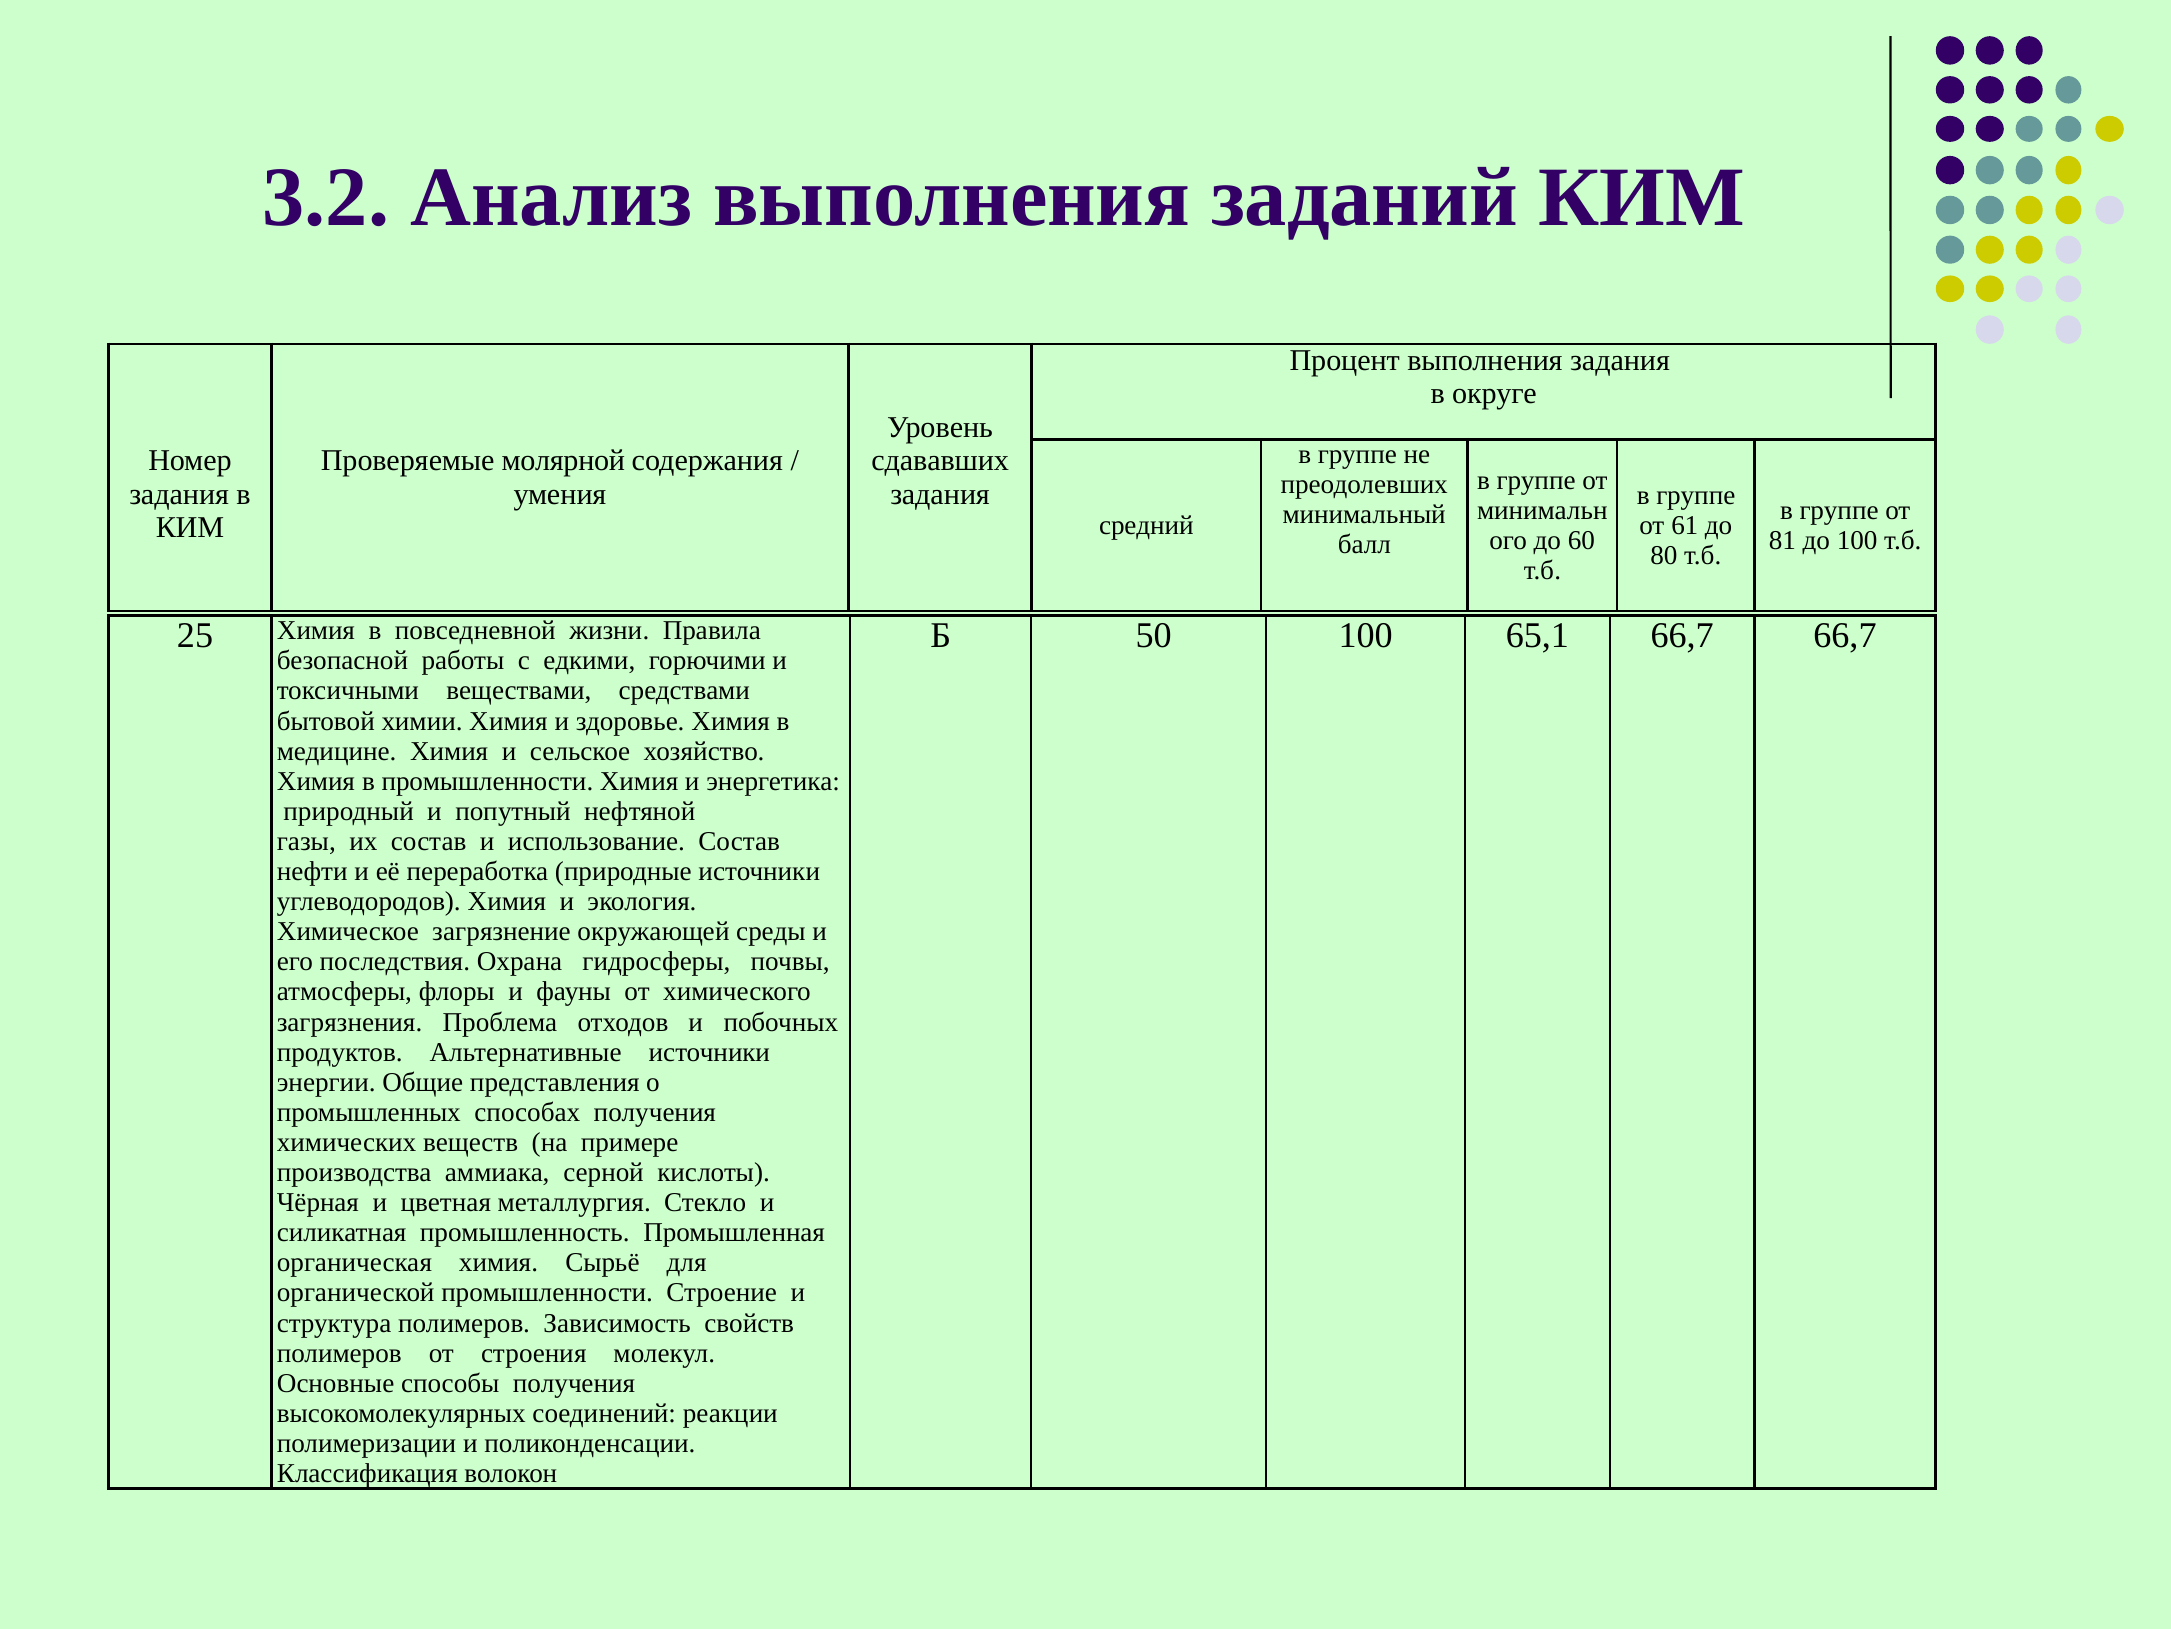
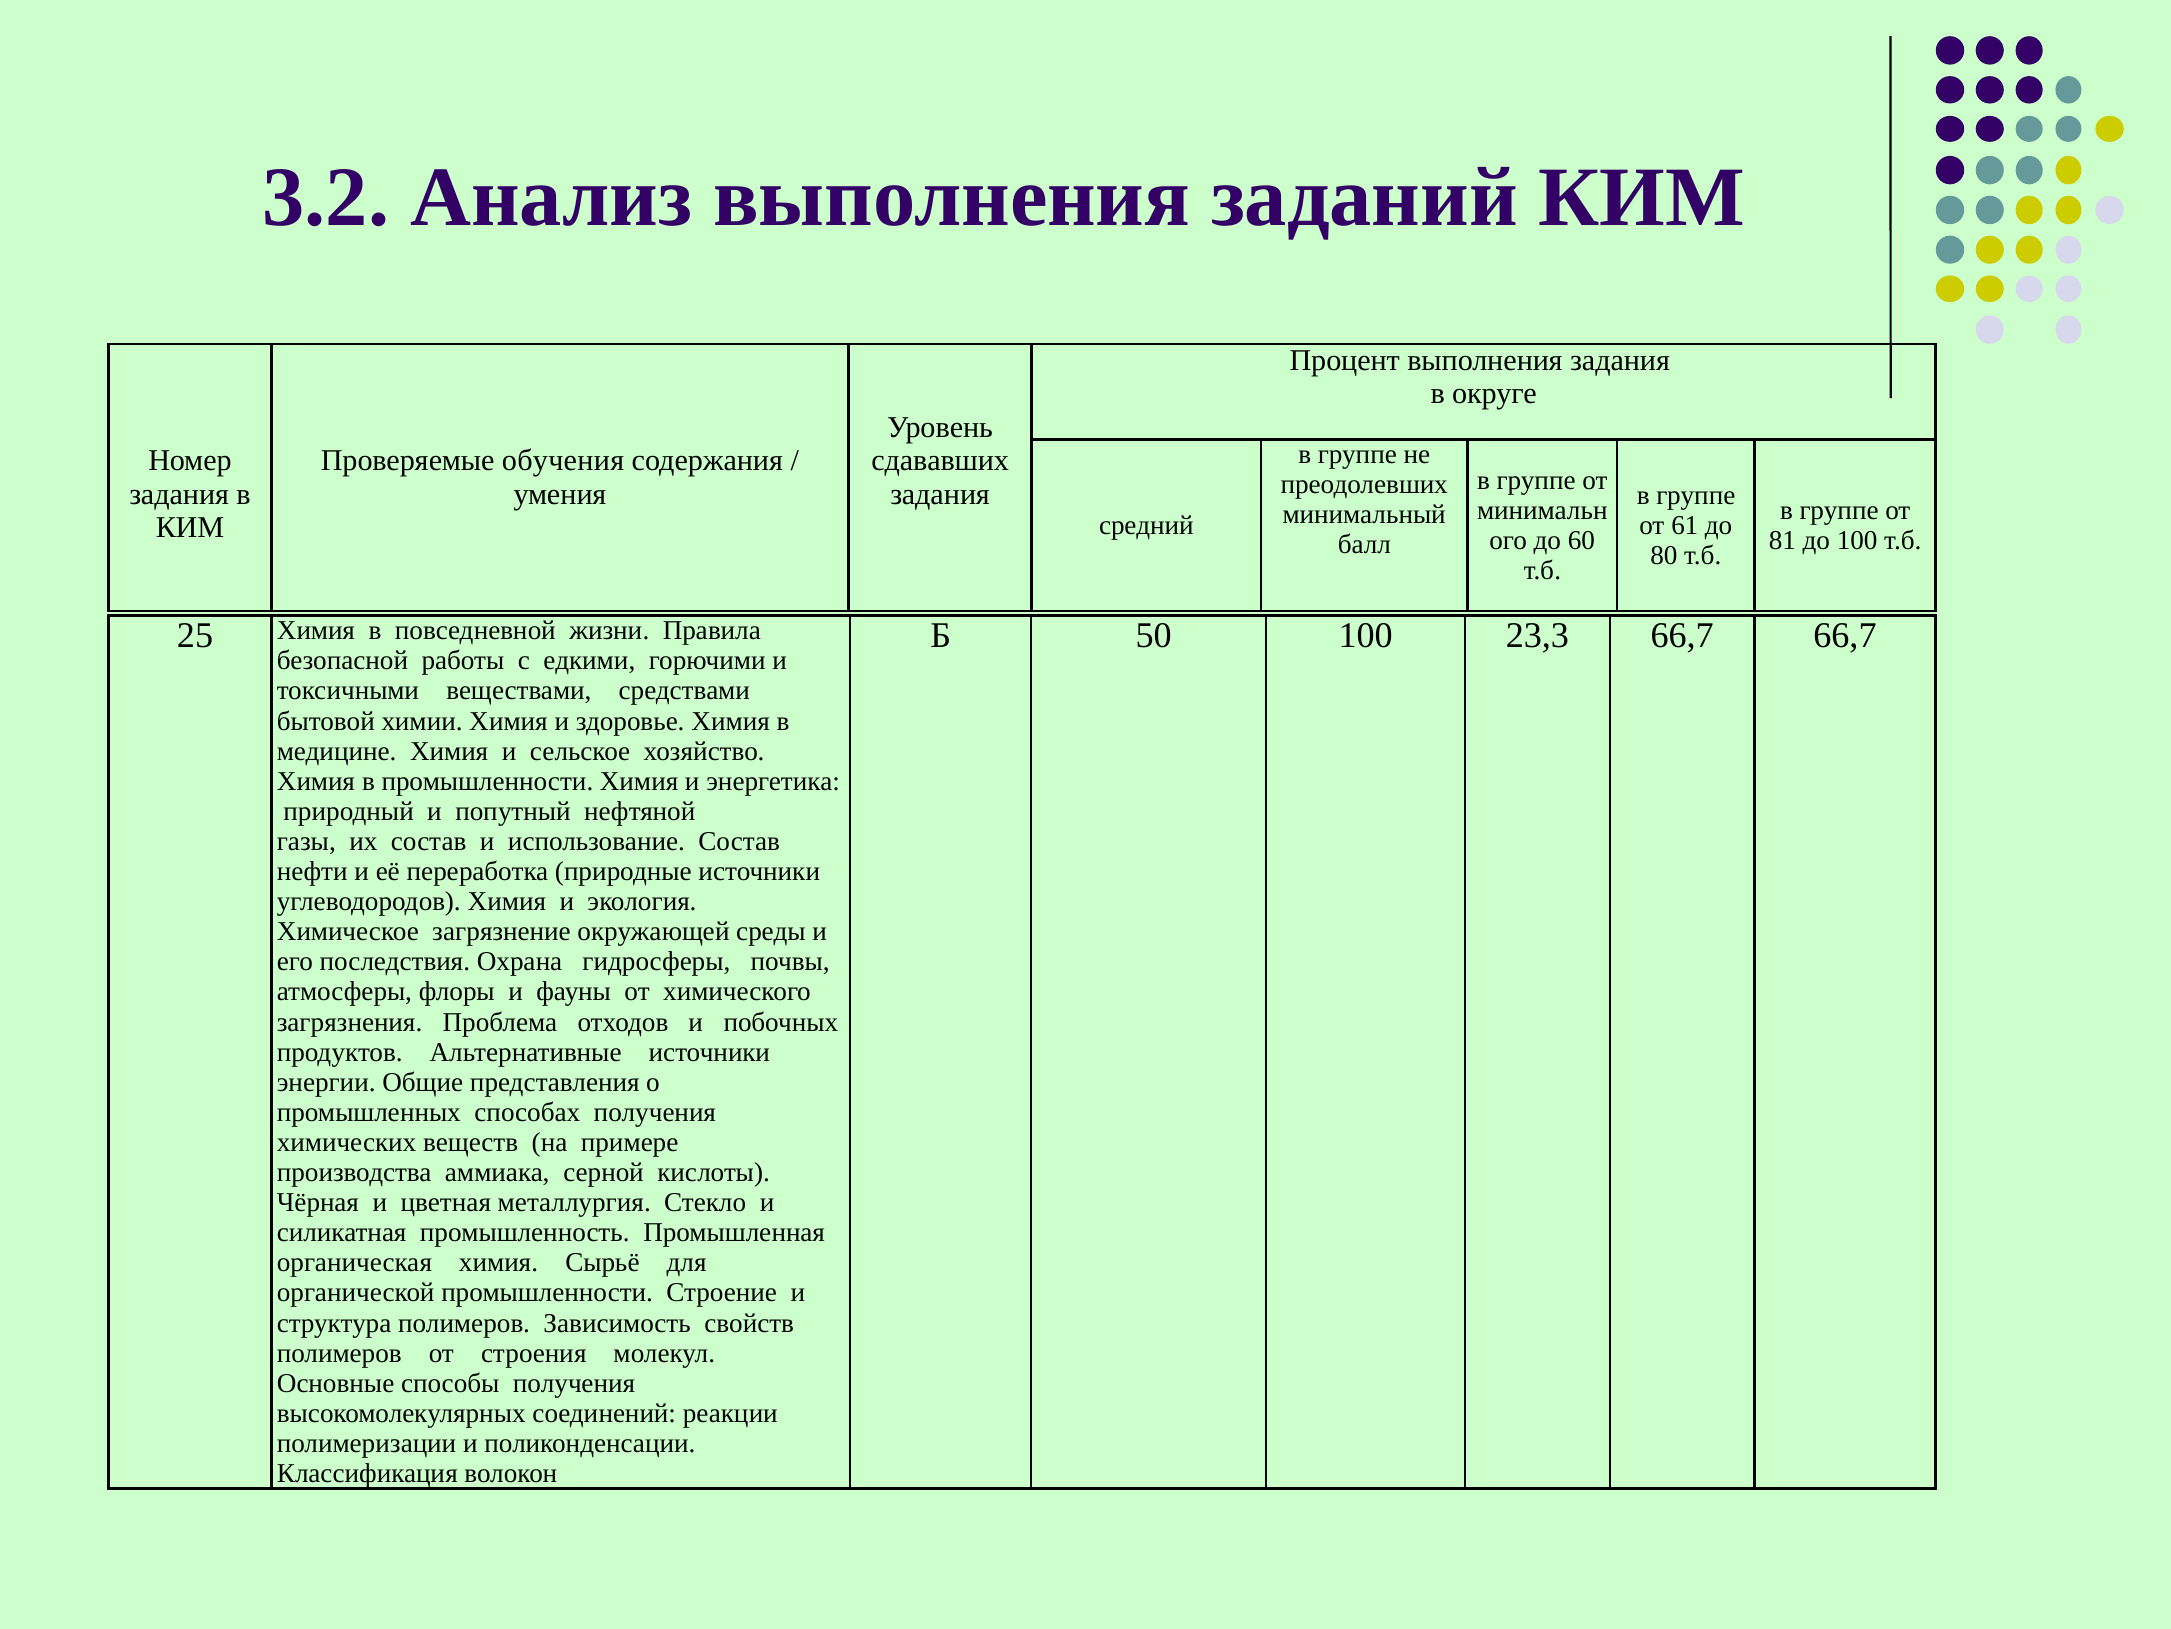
молярной: молярной -> обучения (563, 461)
65,1: 65,1 -> 23,3 (1537, 635)
